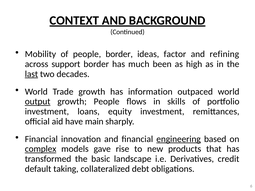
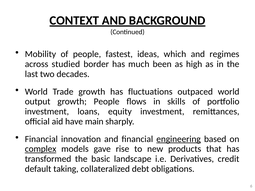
people border: border -> fastest (119, 54)
factor: factor -> which (175, 54)
refining: refining -> regimes (224, 54)
support: support -> studied (66, 64)
last underline: present -> none (31, 74)
information: information -> fluctuations (150, 92)
output underline: present -> none (38, 102)
